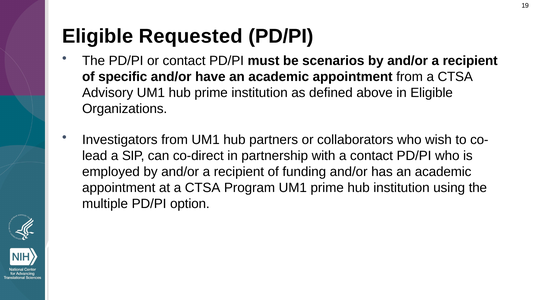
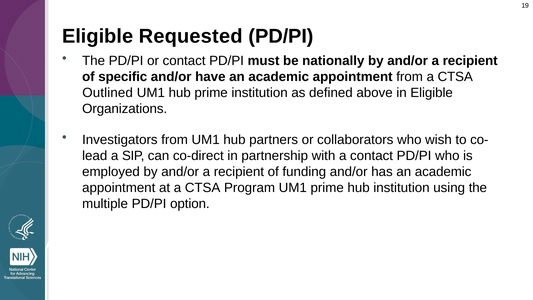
scenarios: scenarios -> nationally (333, 61)
Advisory: Advisory -> Outlined (108, 93)
